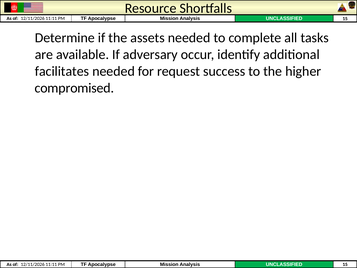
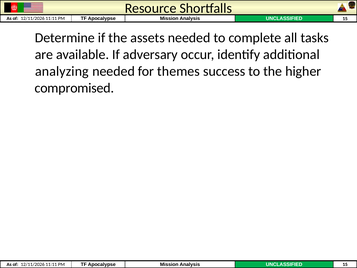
facilitates: facilitates -> analyzing (62, 71)
request: request -> themes (179, 71)
